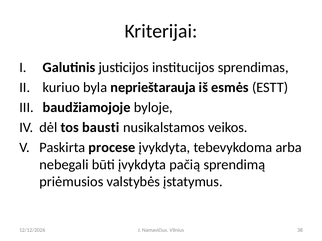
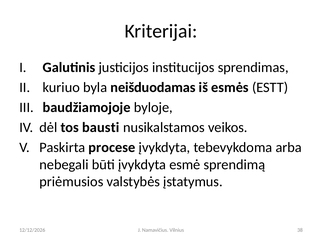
neprieštarauja: neprieštarauja -> neišduodamas (153, 88)
pačią: pačią -> esmė (185, 165)
